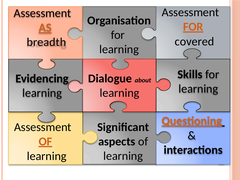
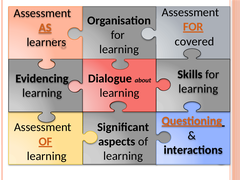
breadth: breadth -> learners (46, 42)
